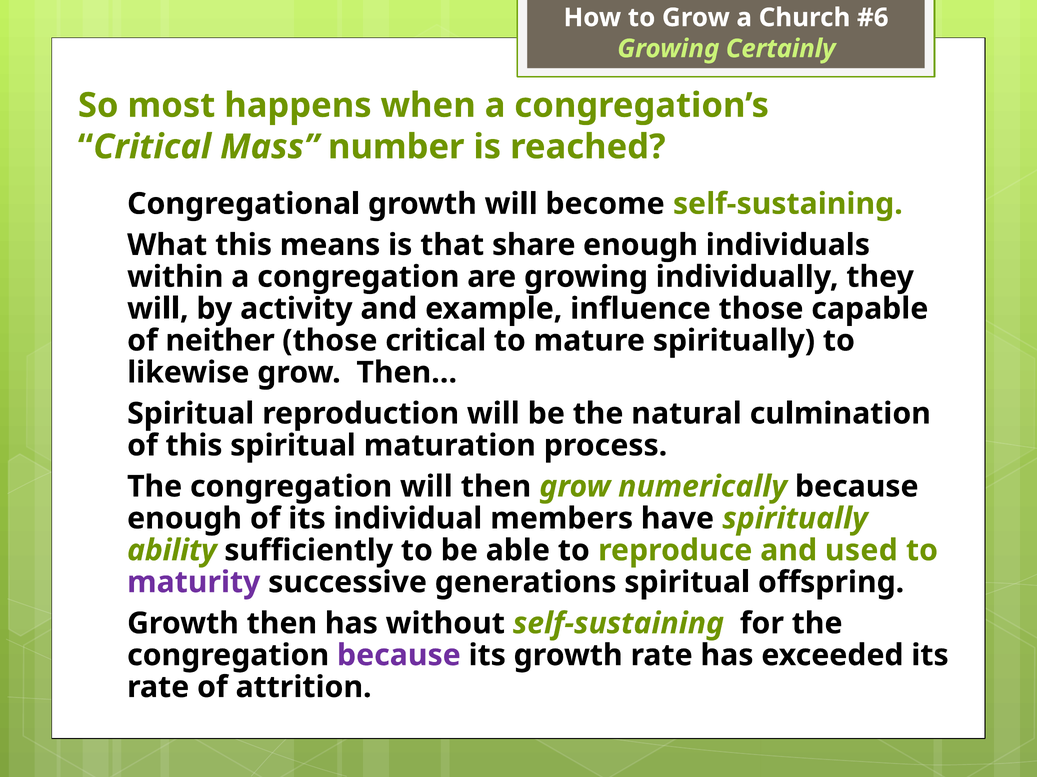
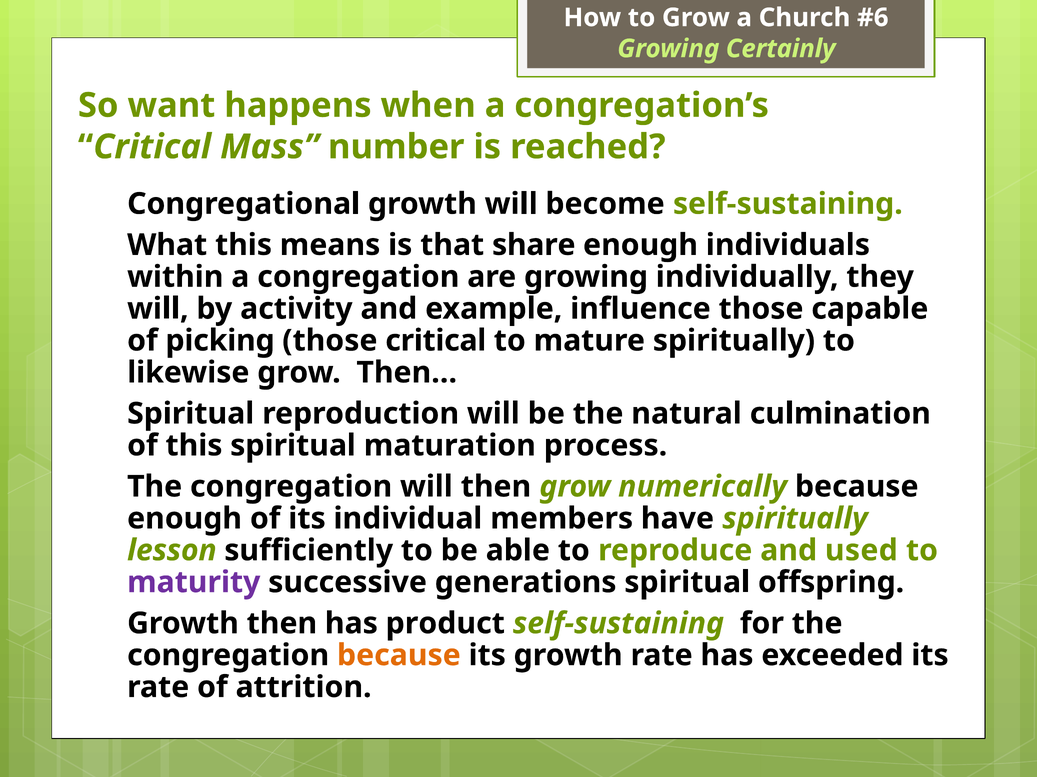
most: most -> want (171, 106)
neither: neither -> picking (220, 341)
ability: ability -> lesson (172, 551)
without: without -> product (445, 624)
because colour: purple -> orange (399, 656)
